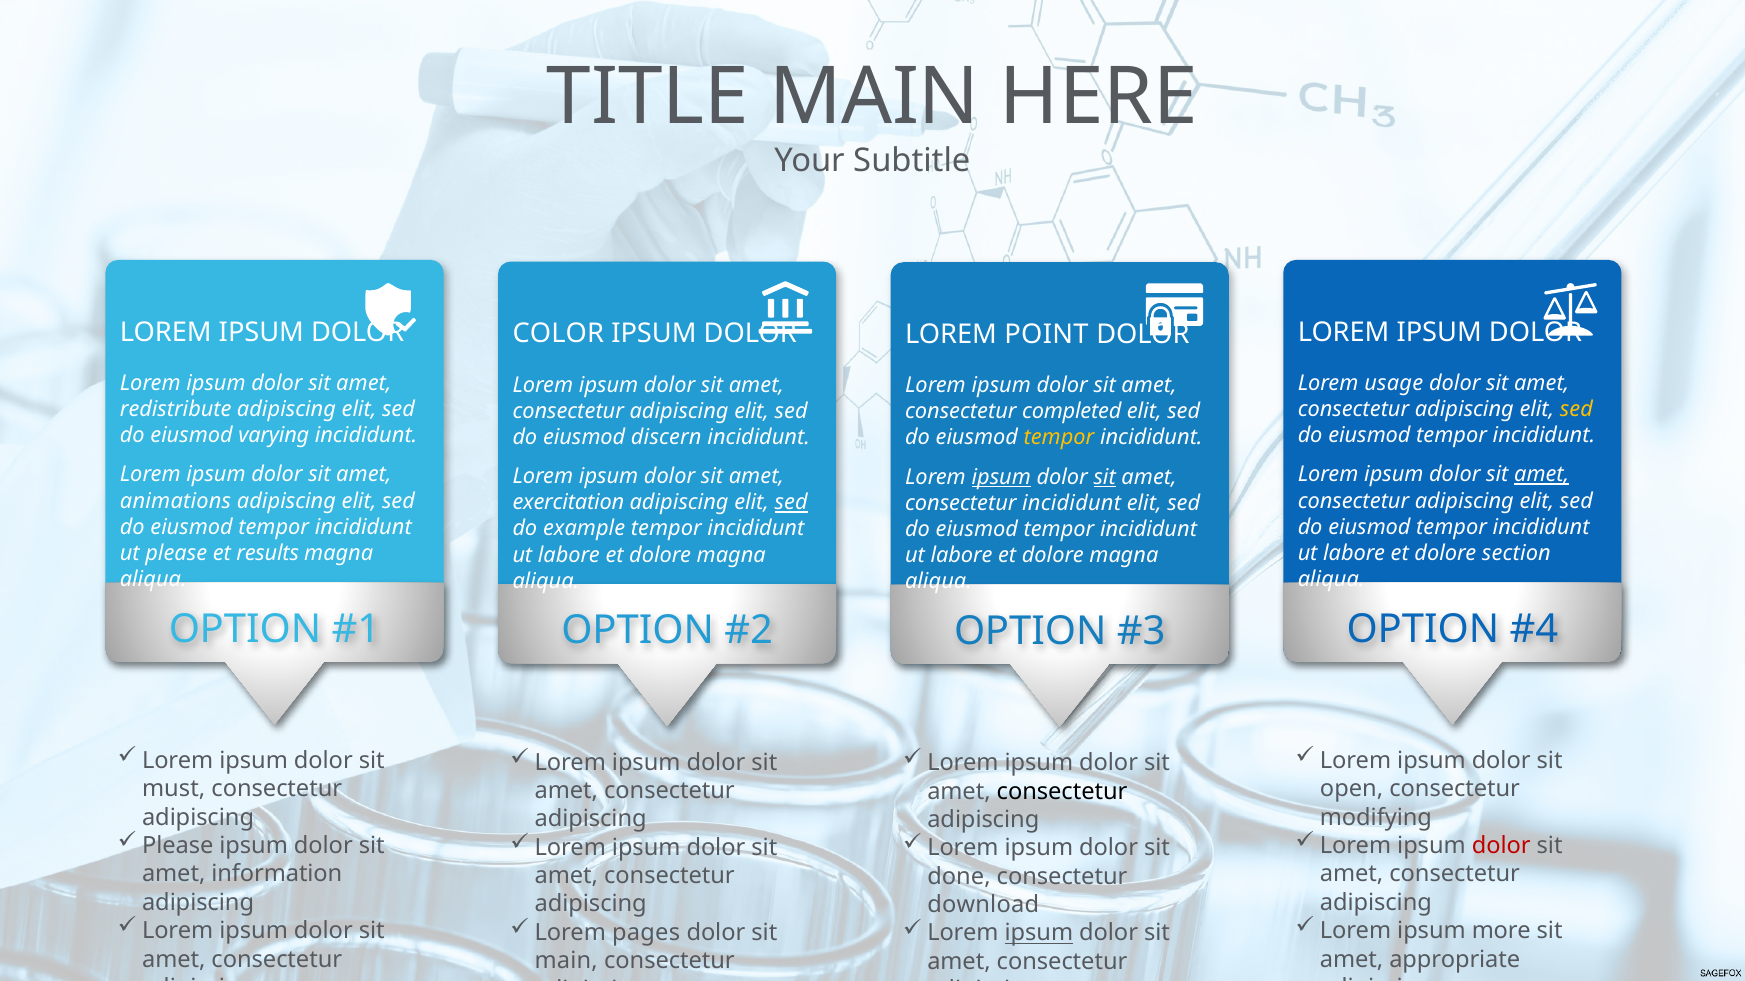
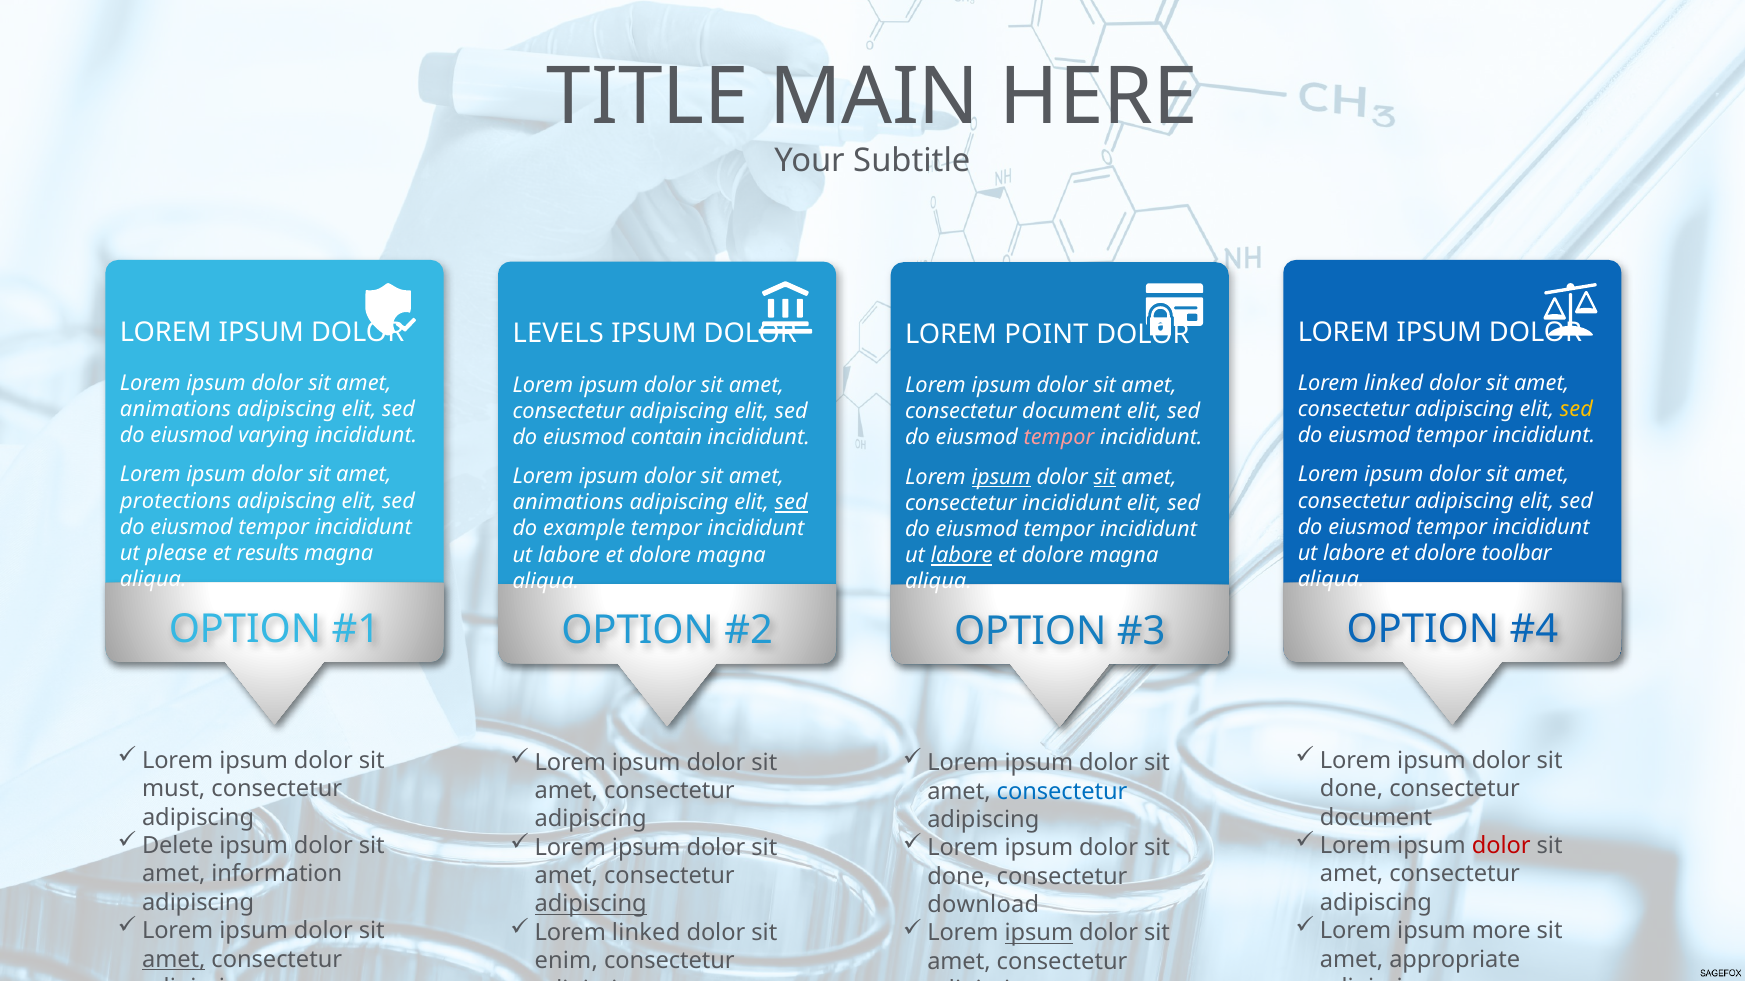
COLOR: COLOR -> LEVELS (558, 334)
usage: usage -> linked (1394, 383)
redistribute: redistribute -> animations (176, 410)
completed: completed -> document (1072, 412)
discern: discern -> contain (666, 437)
tempor colour: yellow -> pink (1059, 438)
amet underline: present -> none (1542, 475)
animations: animations -> protections (176, 501)
exercitation: exercitation -> animations (568, 503)
section: section -> toolbar (1517, 554)
labore underline: none -> present (962, 556)
open: open -> done (1352, 789)
consectetur colour: black -> blue (1062, 792)
modifying: modifying -> document (1376, 818)
Please: Please -> Delete (178, 846)
adipiscing underline: none -> present (591, 905)
pages: pages -> linked (646, 933)
amet underline: none -> present (174, 960)
main: main -> enim (566, 961)
